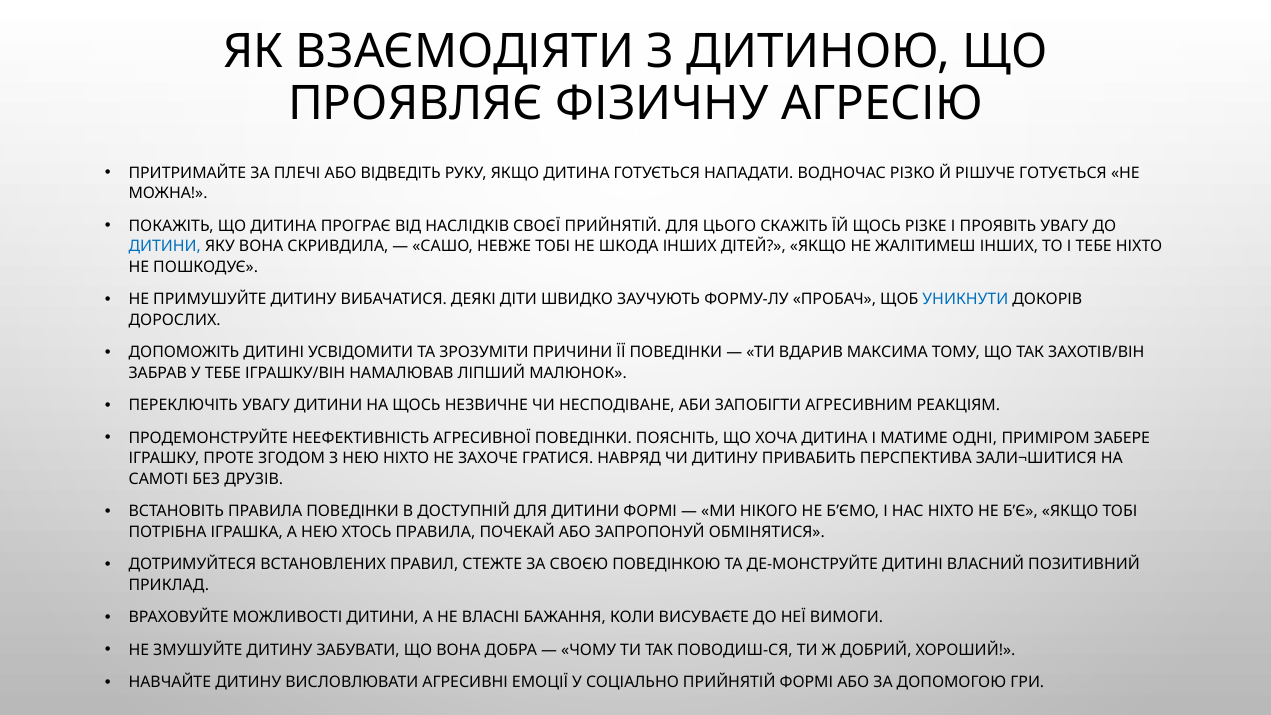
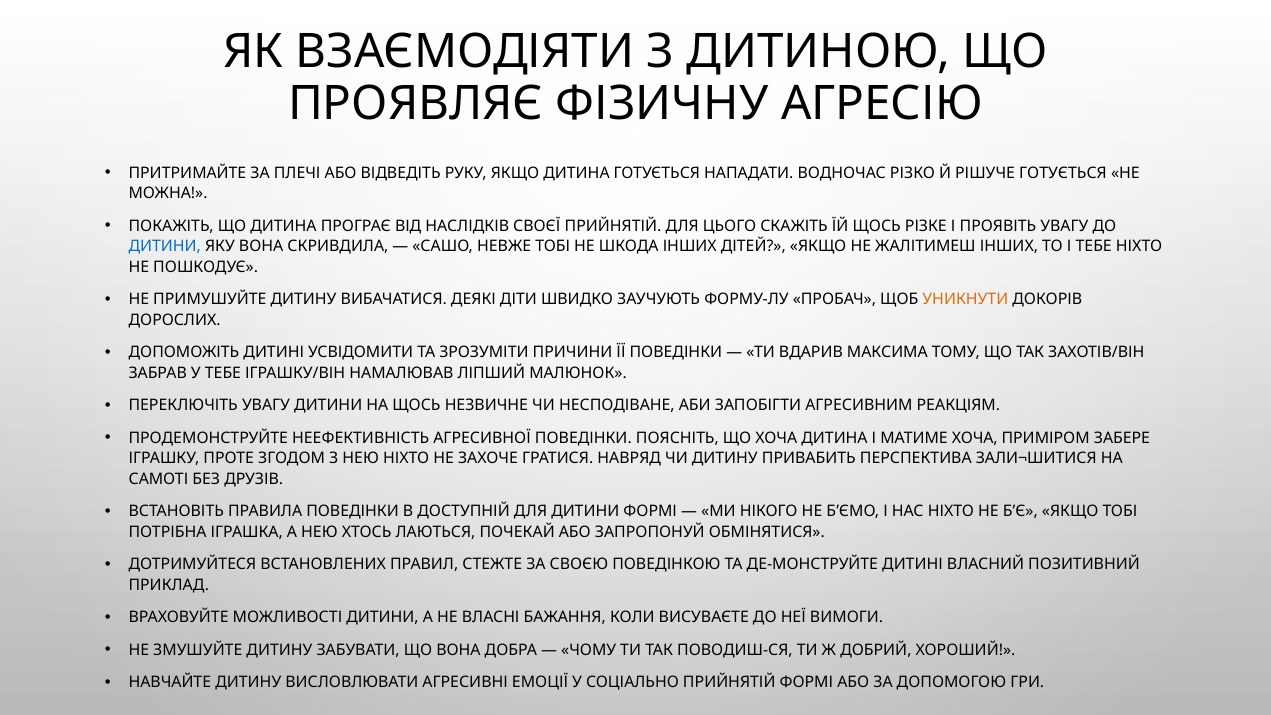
УНИКНУТИ colour: blue -> orange (965, 299)
МАТИМЕ ОДНІ: ОДНІ -> ХОЧА (975, 438)
ХТОСЬ ПРАВИЛА: ПРАВИЛА -> ЛАЮТЬСЯ (436, 532)
